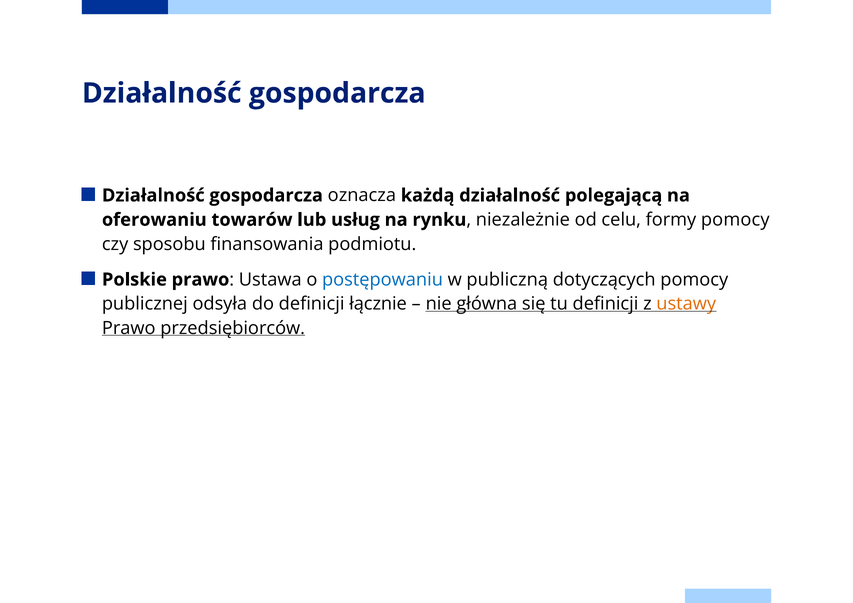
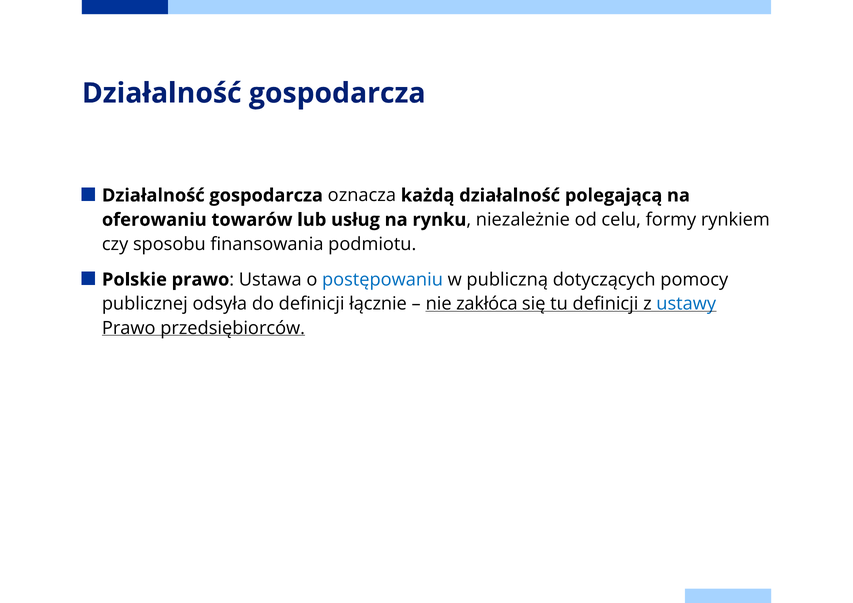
formy pomocy: pomocy -> rynkiem (735, 220)
główna: główna -> zakłóca (487, 304)
ustawy colour: orange -> blue (686, 304)
